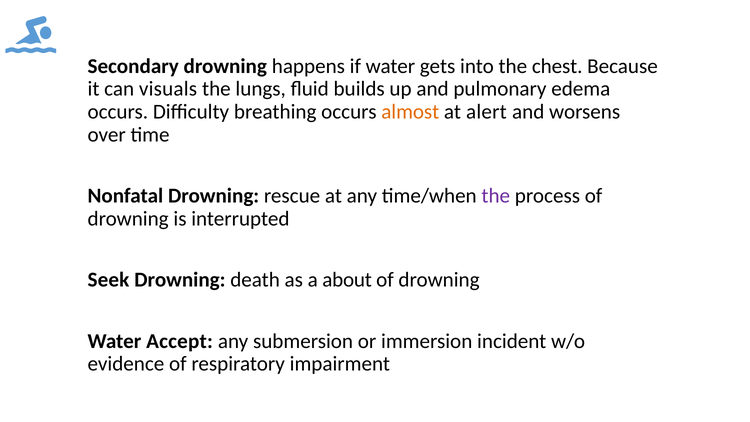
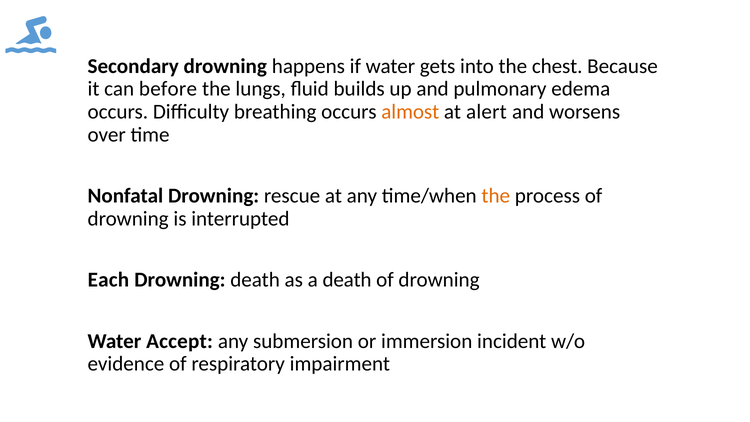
visuals: visuals -> before (168, 89)
the colour: purple -> orange (496, 196)
Seek: Seek -> Each (108, 280)
a about: about -> death (347, 280)
